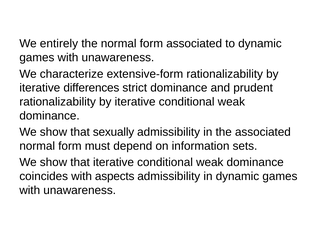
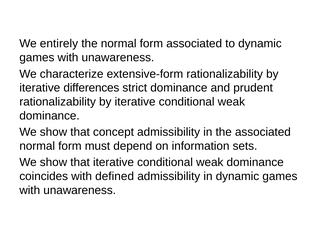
sexually: sexually -> concept (113, 132)
aspects: aspects -> defined (115, 177)
